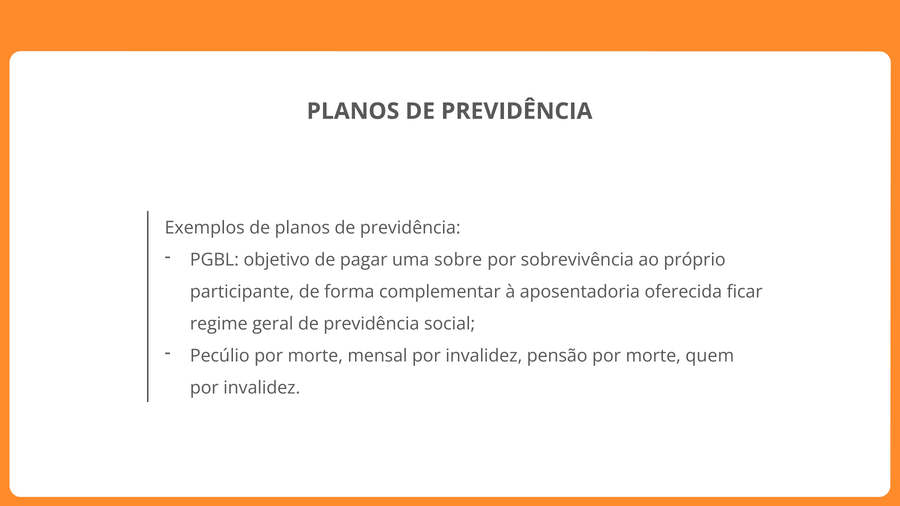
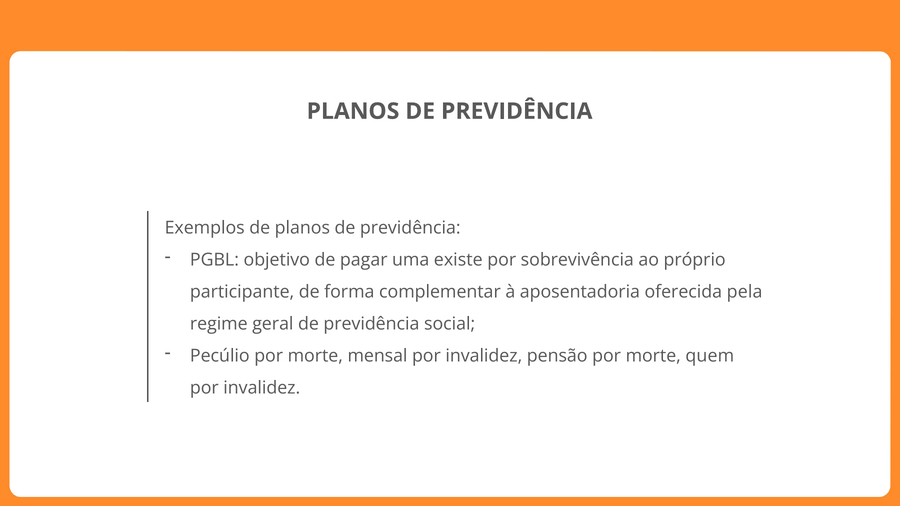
sobre: sobre -> existe (458, 260)
ficar: ficar -> pela (745, 292)
